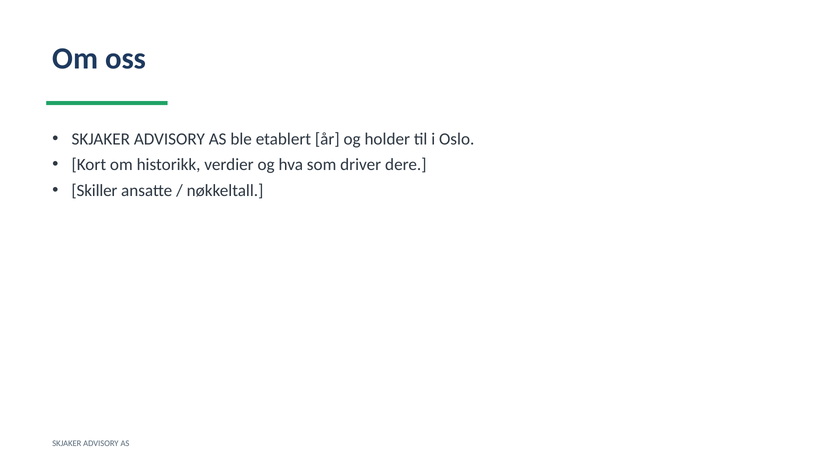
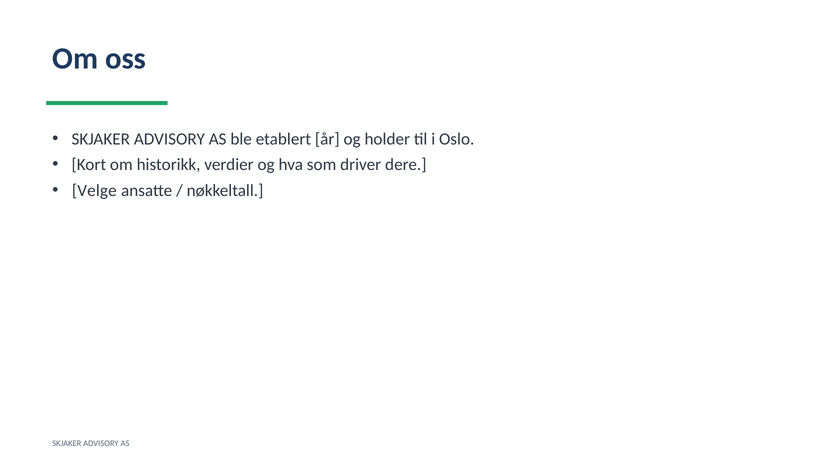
Skiller: Skiller -> Velge (94, 191)
